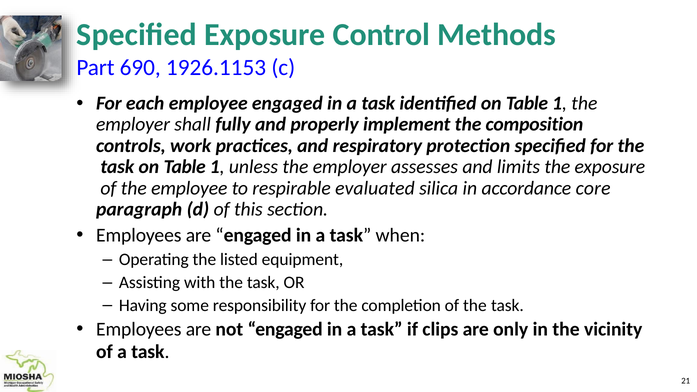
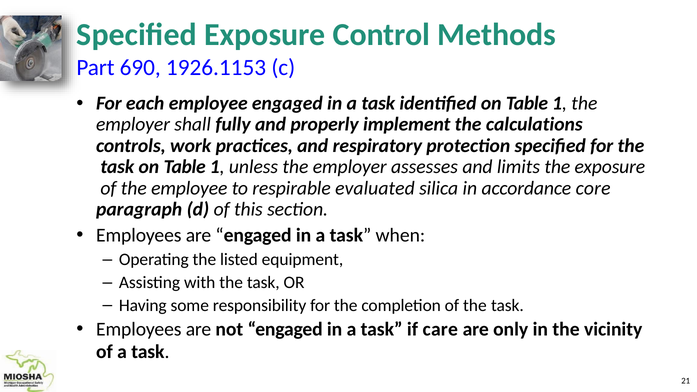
composition: composition -> calculations (534, 125)
clips: clips -> care (440, 329)
